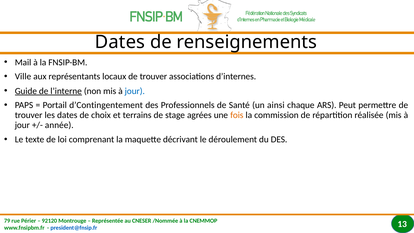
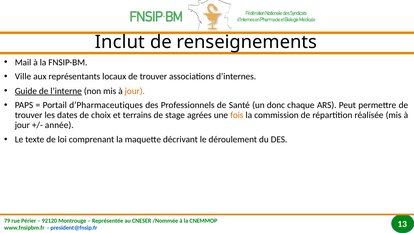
Dates: Dates -> Inclut (120, 42)
jour colour: blue -> orange (135, 91)
d’Contingentement: d’Contingentement -> d’Pharmaceutiques (106, 105)
ainsi: ainsi -> donc (276, 105)
